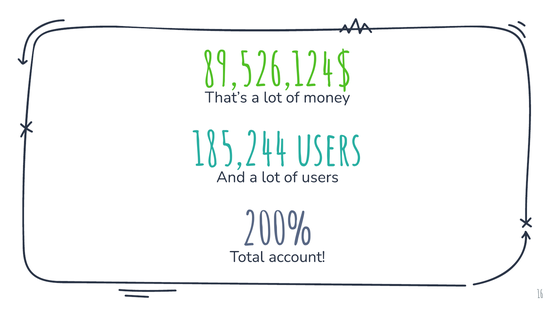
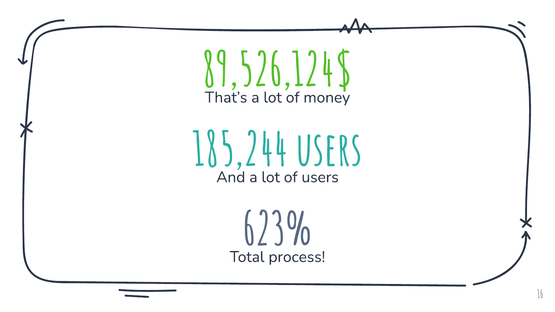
200%: 200% -> 623% (278, 230)
account: account -> process (297, 257)
